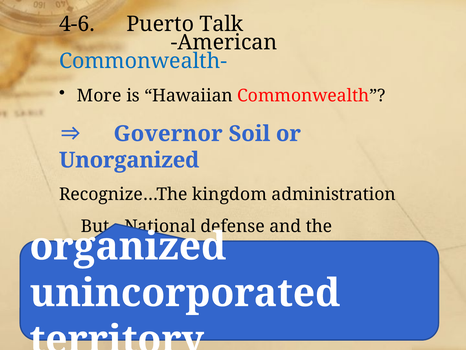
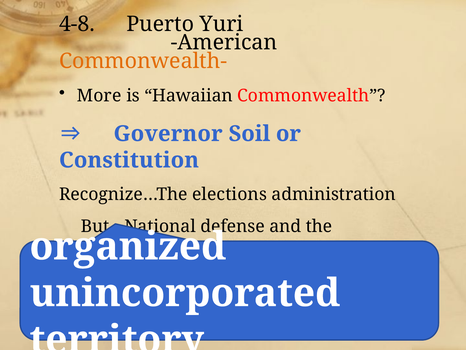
4-6: 4-6 -> 4-8 (77, 24)
Talk: Talk -> Yuri (222, 24)
Commonwealth- colour: blue -> orange (143, 61)
Unorganized: Unorganized -> Constitution (129, 160)
kingdom: kingdom -> elections (230, 194)
